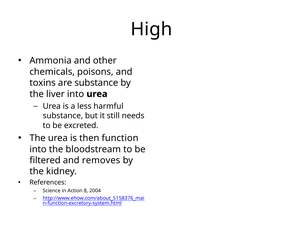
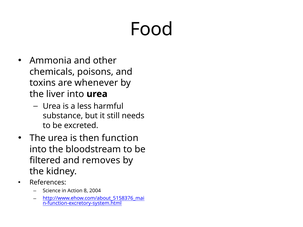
High: High -> Food (152, 29)
are substance: substance -> whenever (96, 83)
